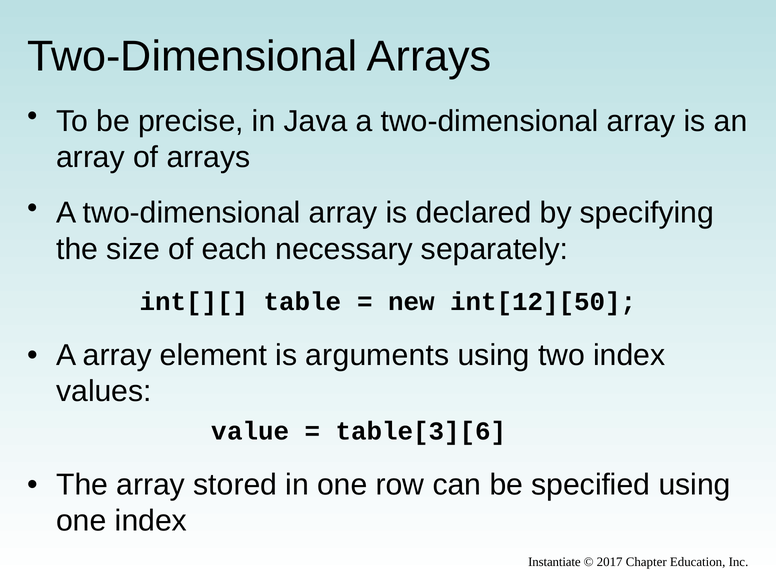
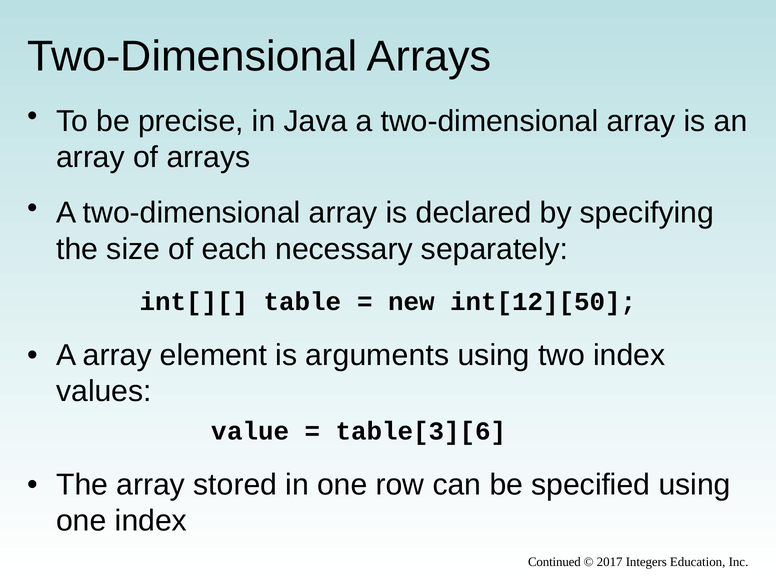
Instantiate: Instantiate -> Continued (554, 562)
Chapter: Chapter -> Integers (646, 562)
